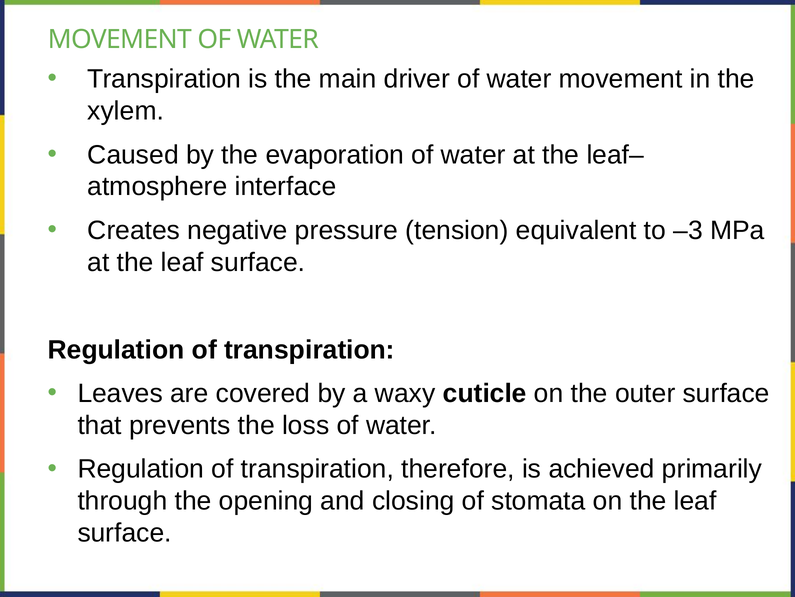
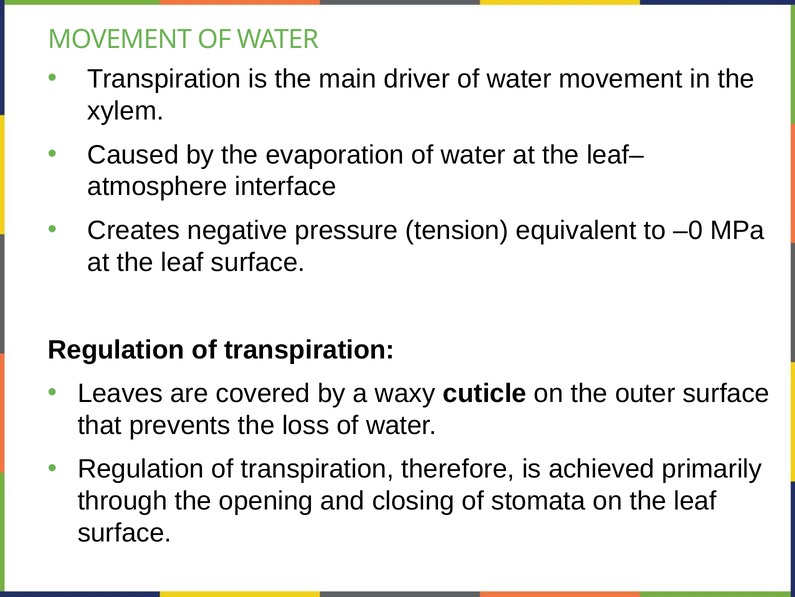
–3: –3 -> –0 (688, 230)
